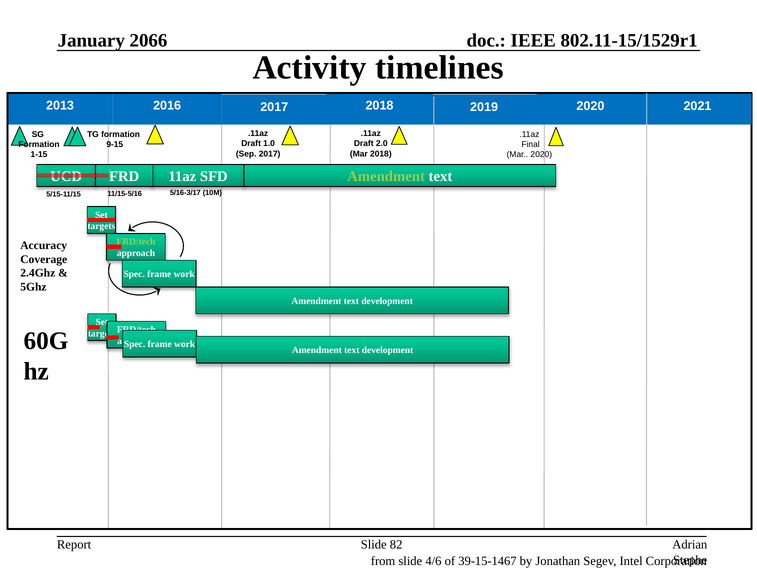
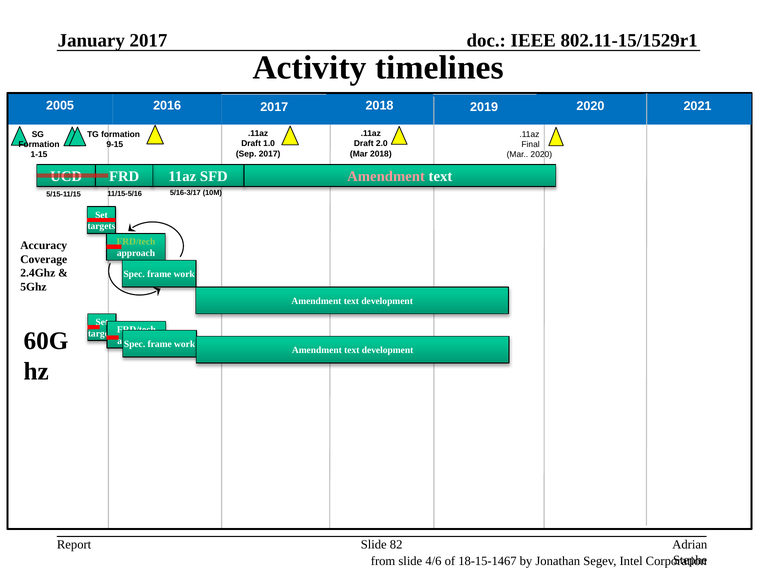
January 2066: 2066 -> 2017 (148, 40)
2013: 2013 -> 2005 (60, 105)
Amendment colour: light green -> pink (386, 176)
39-15-1467: 39-15-1467 -> 18-15-1467 (487, 561)
